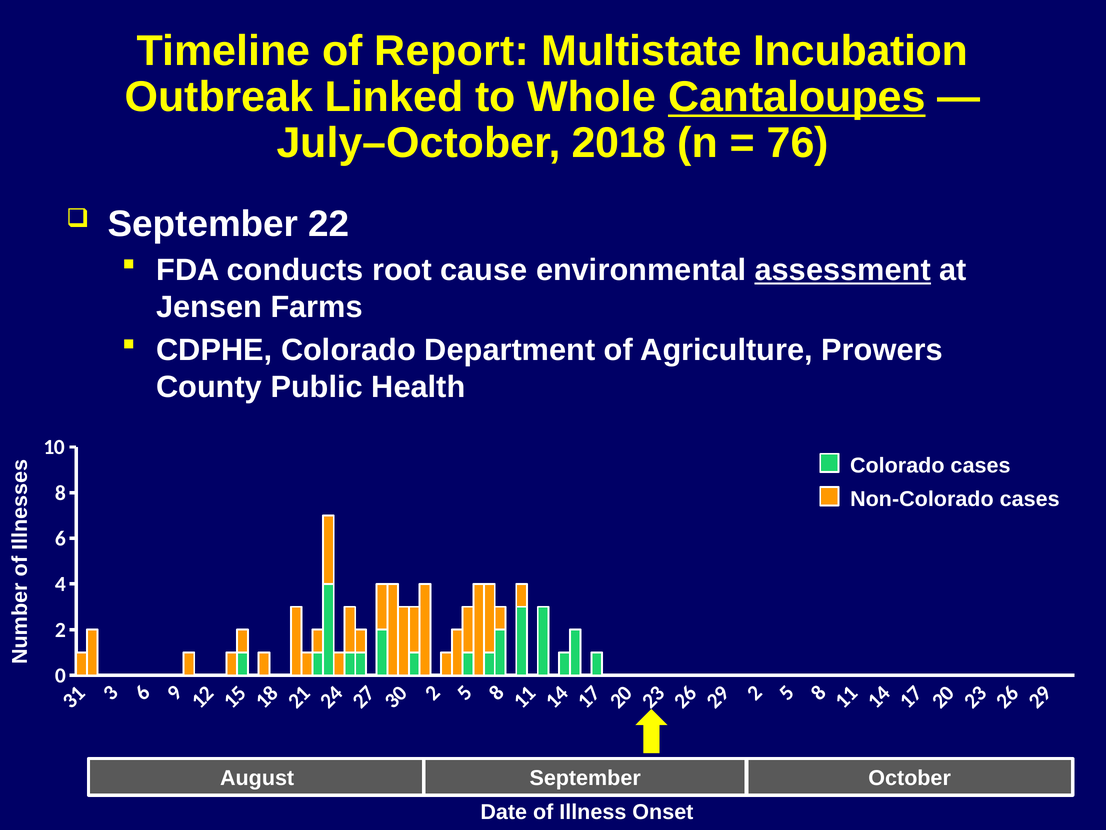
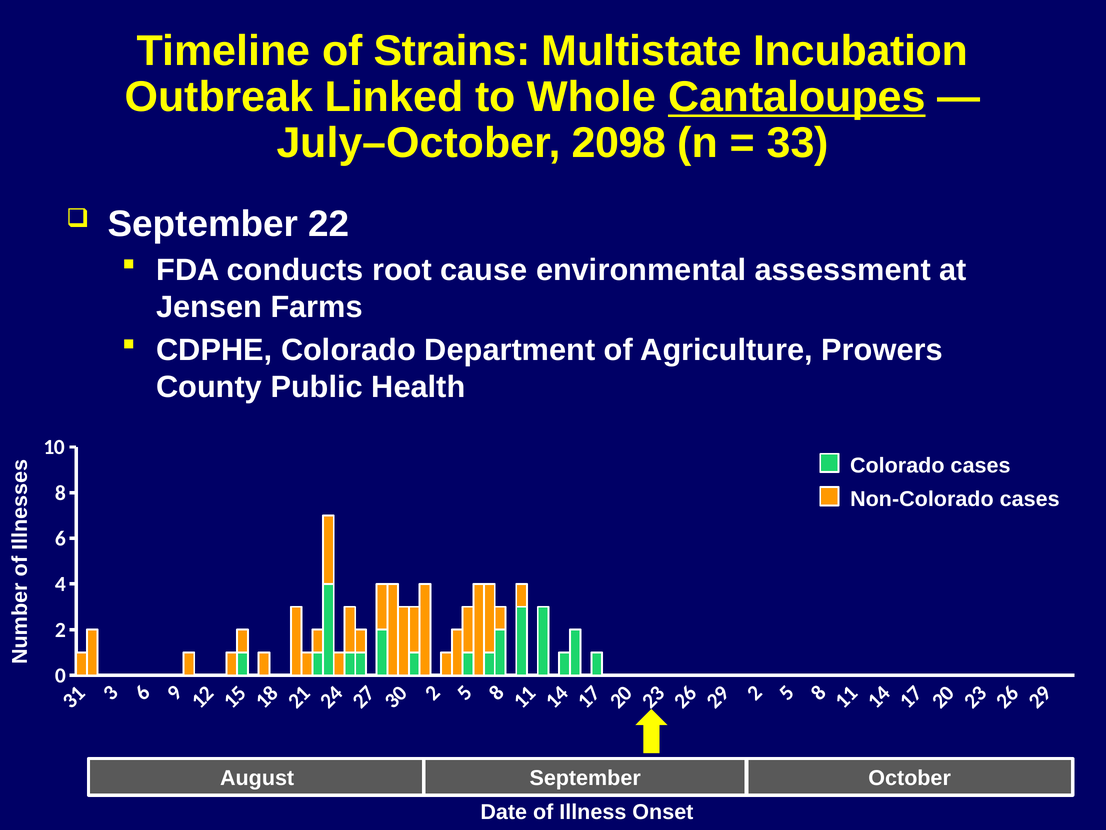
Report: Report -> Strains (452, 51)
2018: 2018 -> 2098 (619, 143)
76: 76 -> 33 (798, 143)
assessment underline: present -> none (843, 270)
